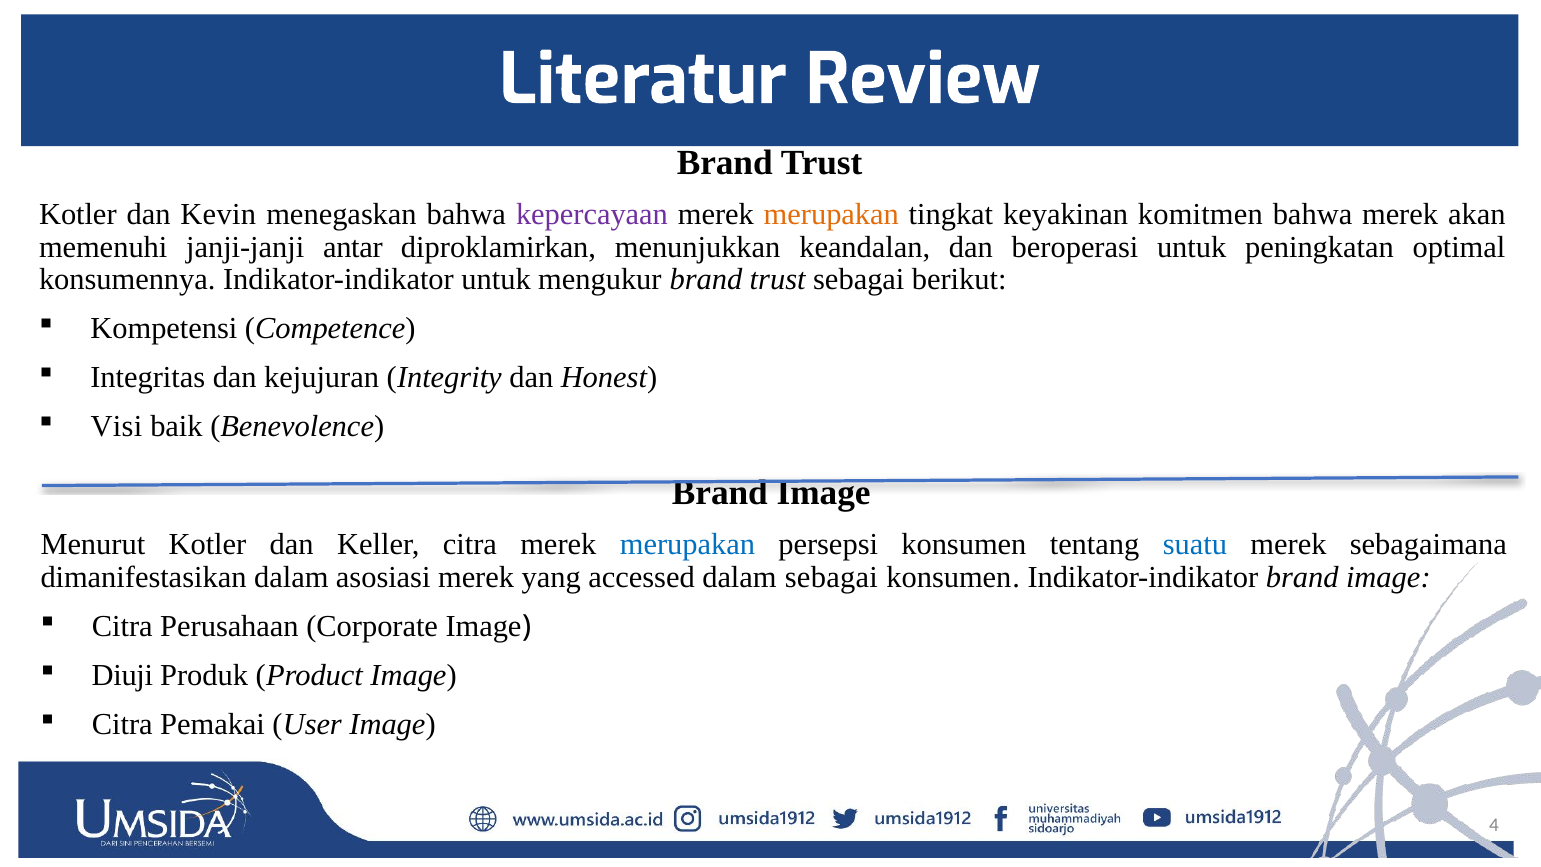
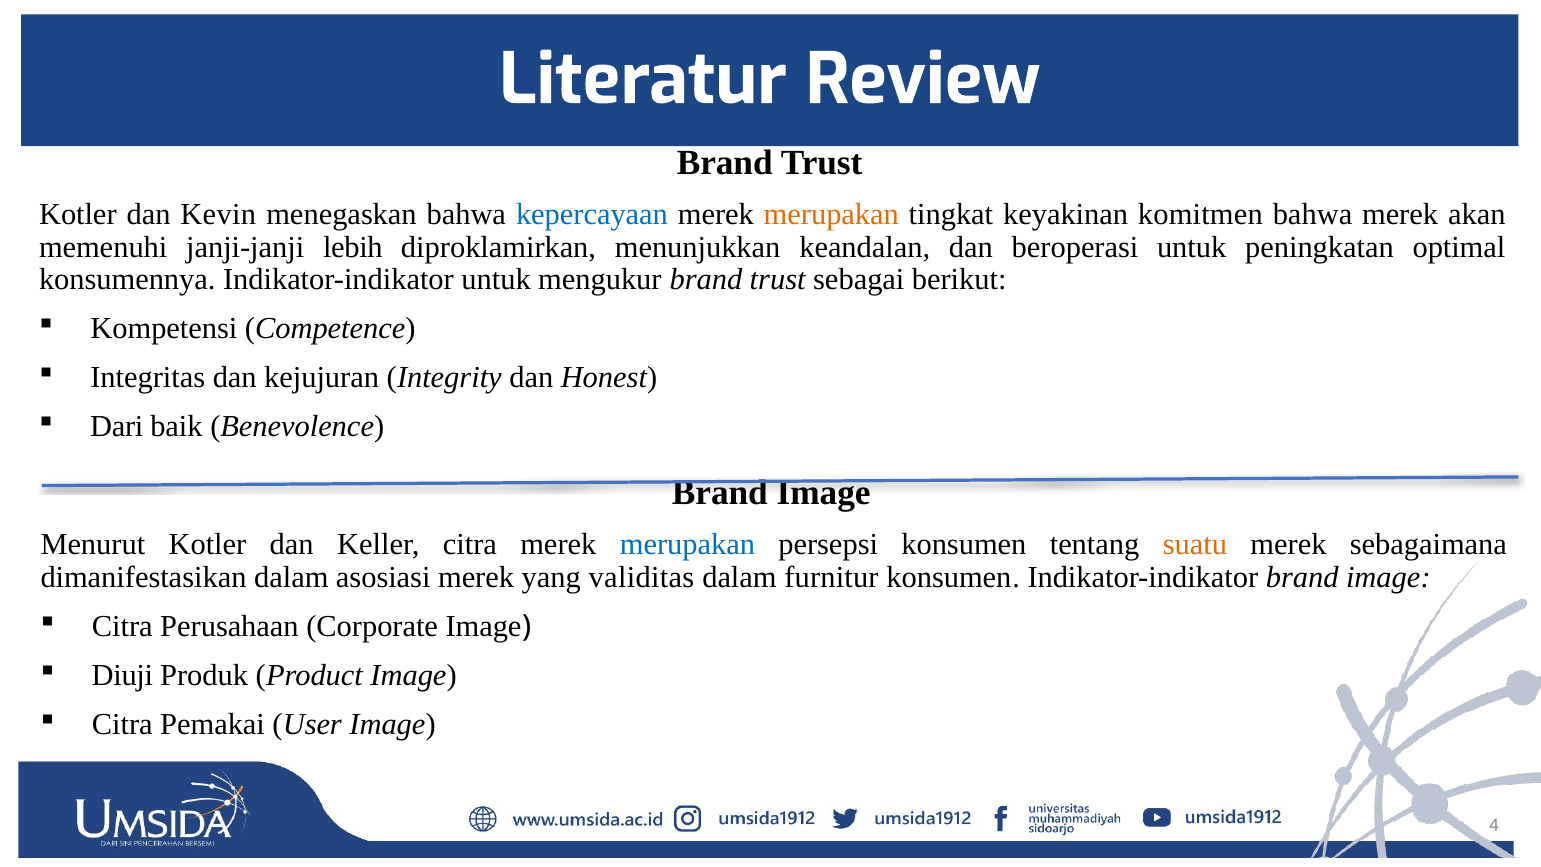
kepercayaan colour: purple -> blue (592, 214)
antar: antar -> lebih (353, 247)
Visi: Visi -> Dari (117, 427)
suatu colour: blue -> orange (1195, 545)
accessed: accessed -> validitas (641, 578)
dalam sebagai: sebagai -> furnitur (831, 578)
